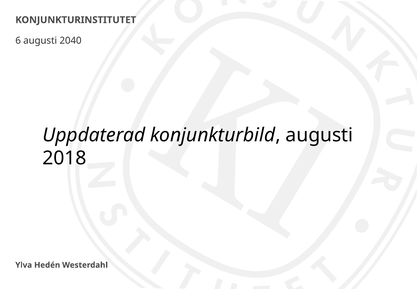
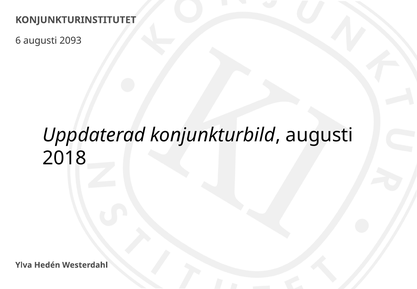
2040: 2040 -> 2093 (71, 41)
